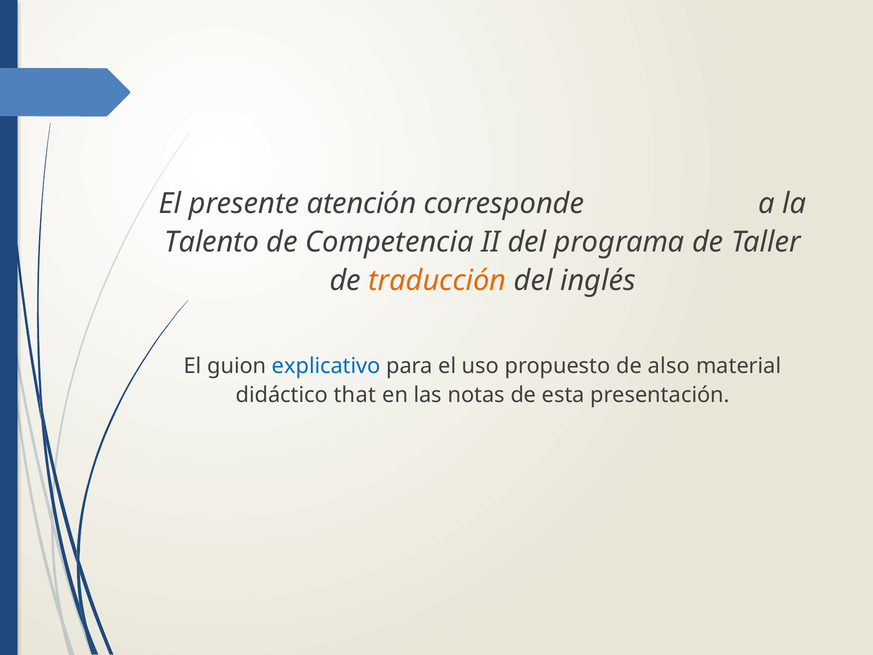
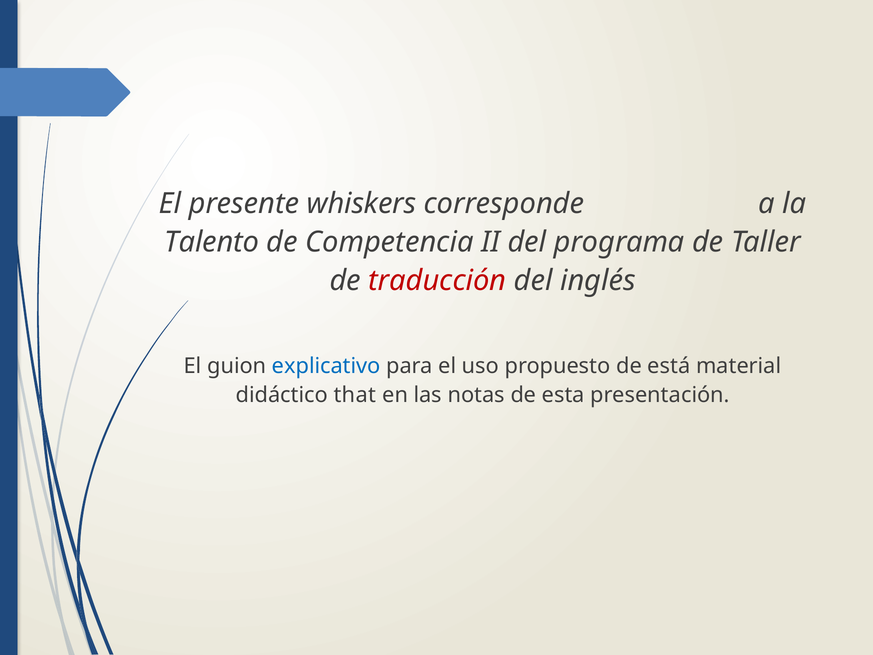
atención: atención -> whiskers (362, 204)
traducción colour: orange -> red (437, 280)
also: also -> está (669, 366)
